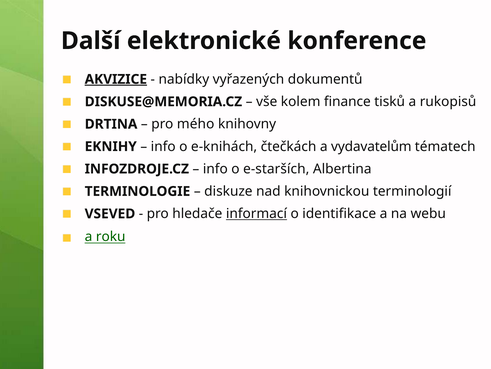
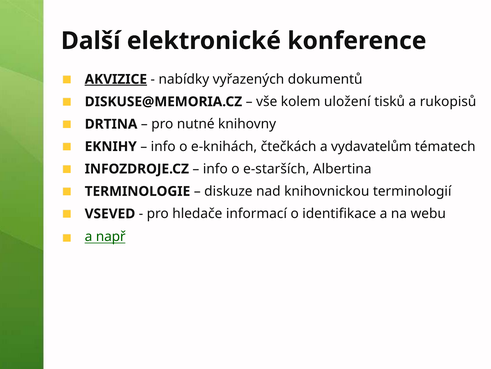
finance: finance -> uložení (347, 102)
mého: mého -> nutné (196, 124)
informací underline: present -> none (256, 213)
roku: roku -> např (111, 236)
